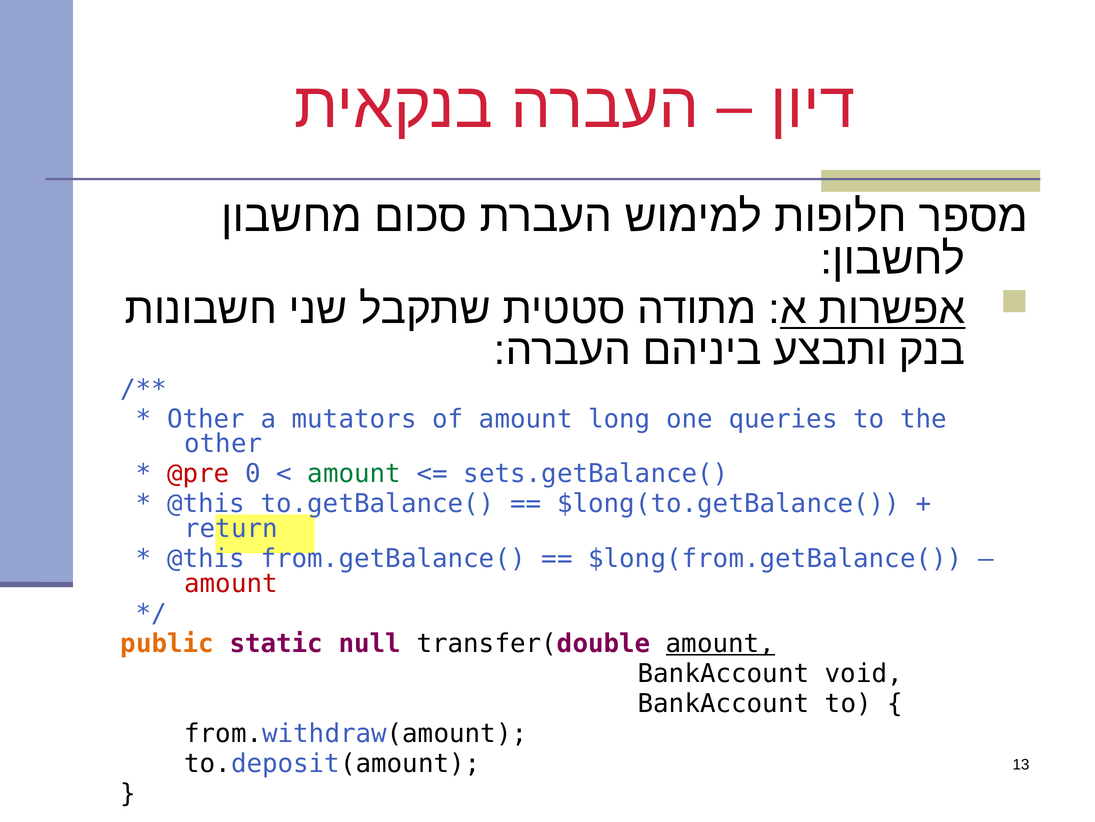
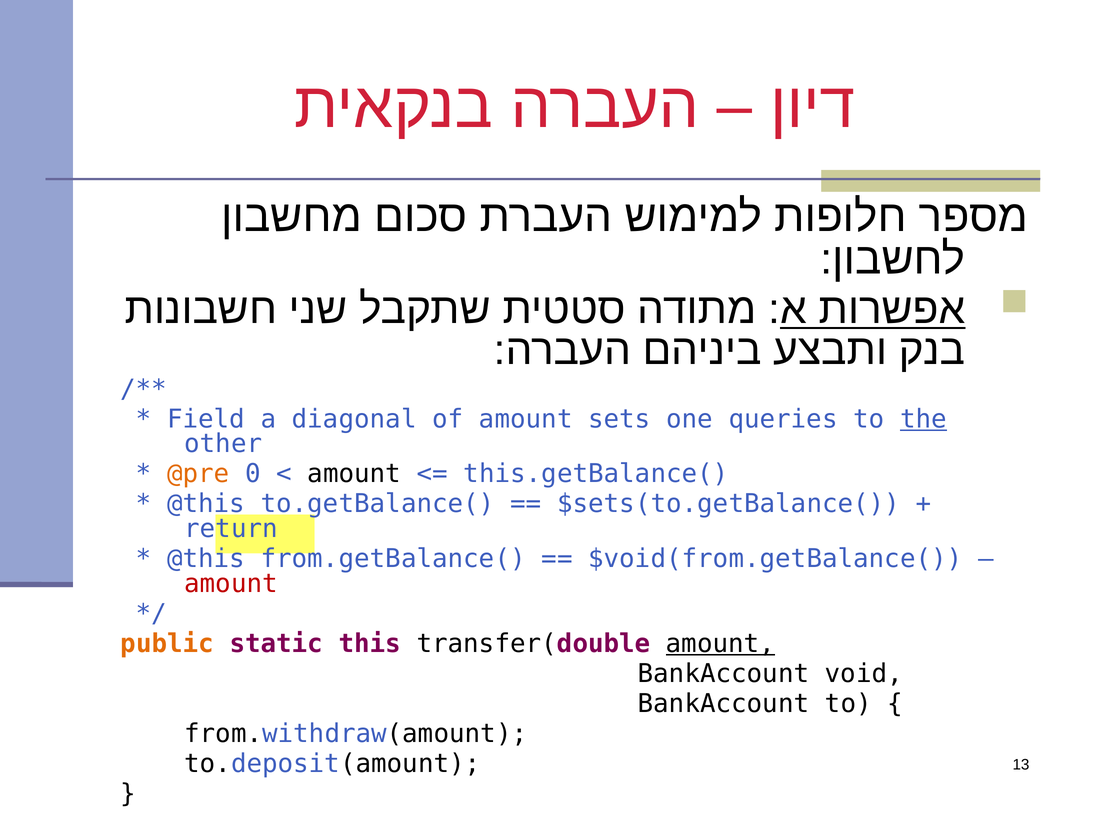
Other: Other -> Field (206, 419)
mutators: mutators -> diagonal (354, 419)
long: long -> sets (619, 419)
the underline: none -> present (924, 419)
@pre colour: red -> orange (198, 473)
amount colour: green -> black (354, 473)
sets.getBalance(: sets.getBalance( -> this.getBalance( (596, 473)
$long(to.getBalance(: $long(to.getBalance( -> $sets(to.getBalance( (729, 503)
$long(from.getBalance(: $long(from.getBalance( -> $void(from.getBalance( (775, 558)
null: null -> this (370, 643)
